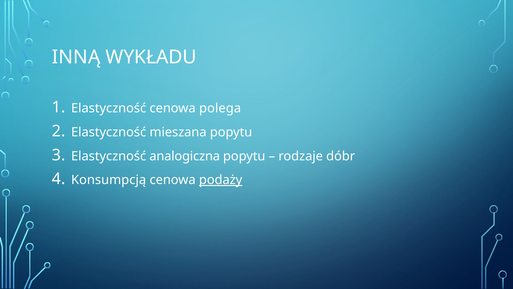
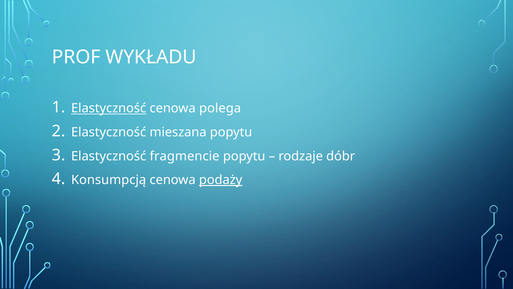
INNĄ: INNĄ -> PROF (76, 57)
Elastyczność underline: none -> present (109, 108)
analogiczna: analogiczna -> fragmencie (185, 156)
